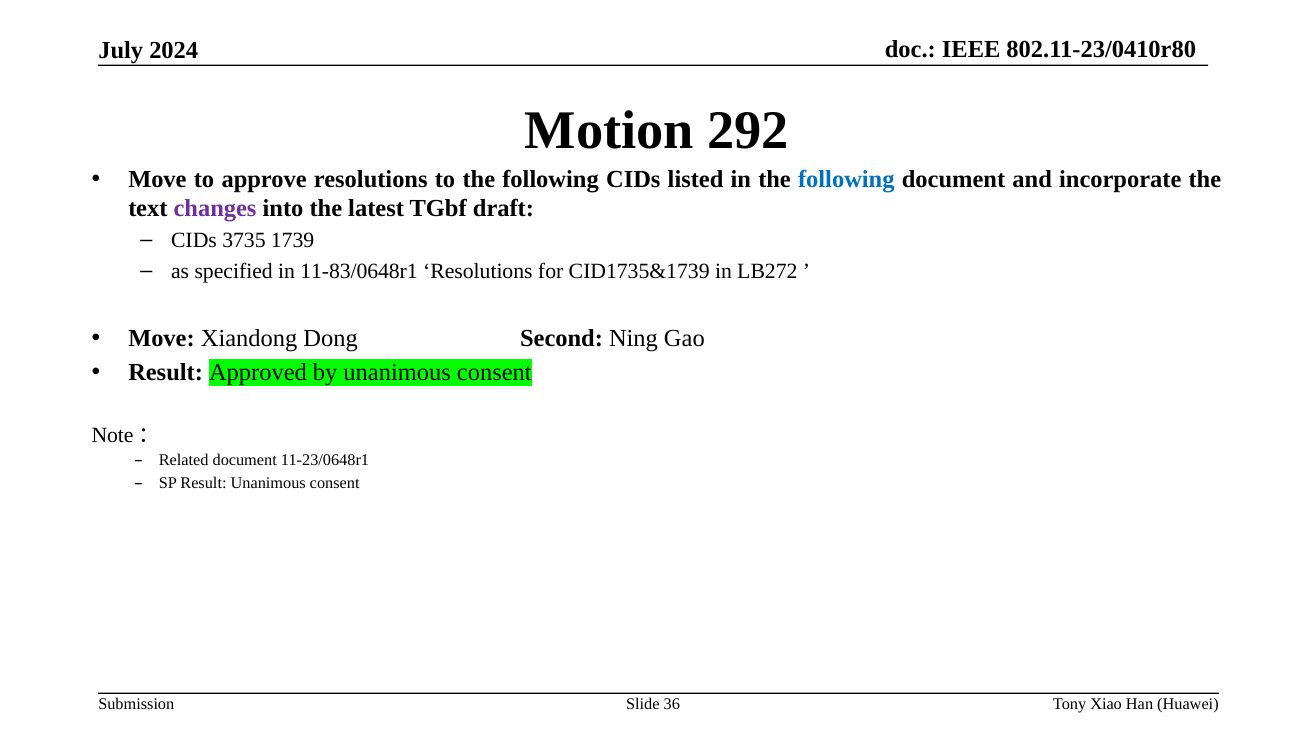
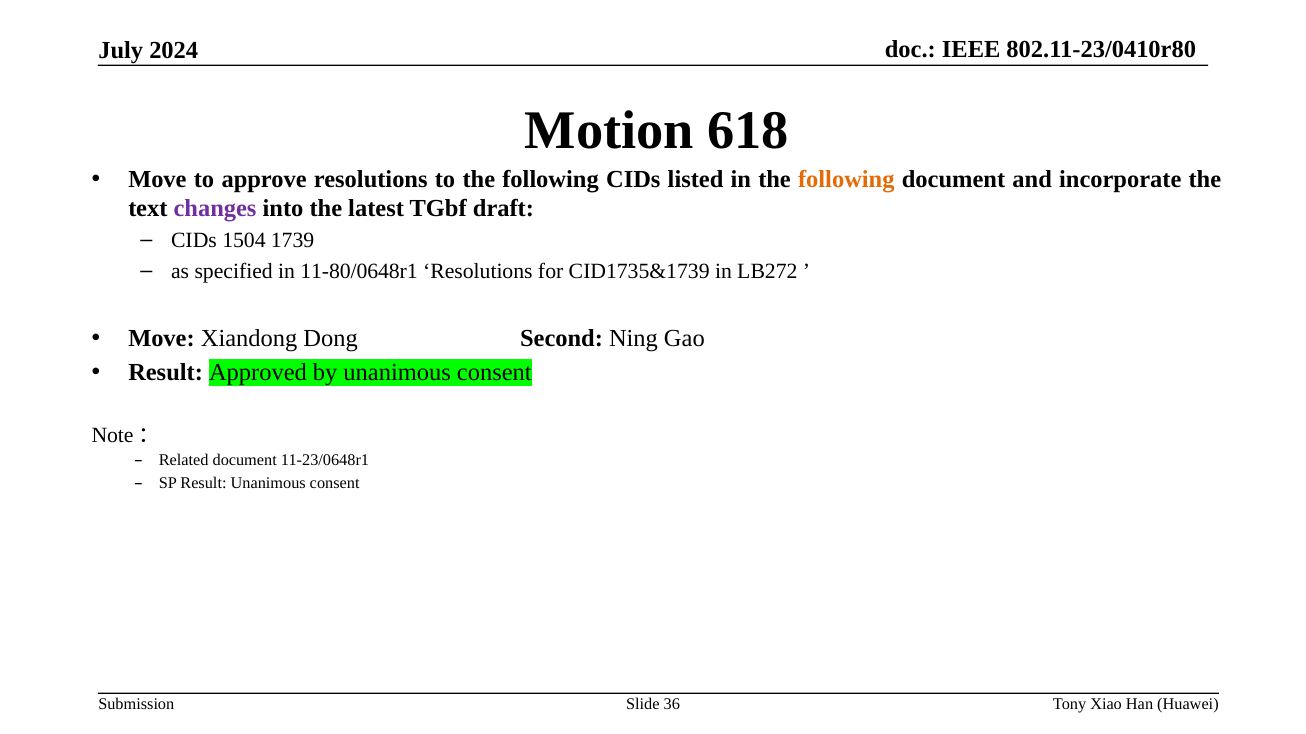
292: 292 -> 618 (748, 131)
following colour: blue -> orange (846, 180)
3735: 3735 -> 1504 (244, 241)
11-83/0648r1: 11-83/0648r1 -> 11-80/0648r1 (359, 271)
